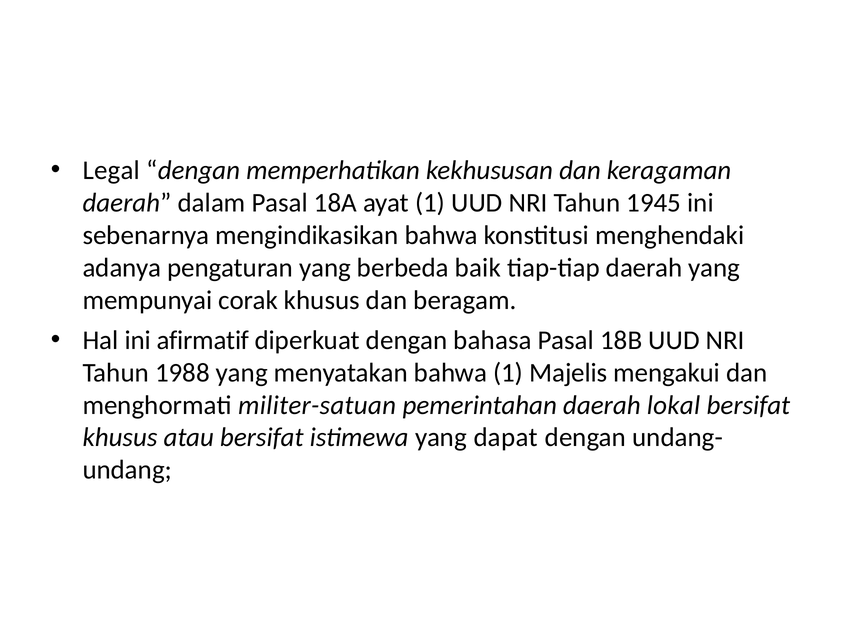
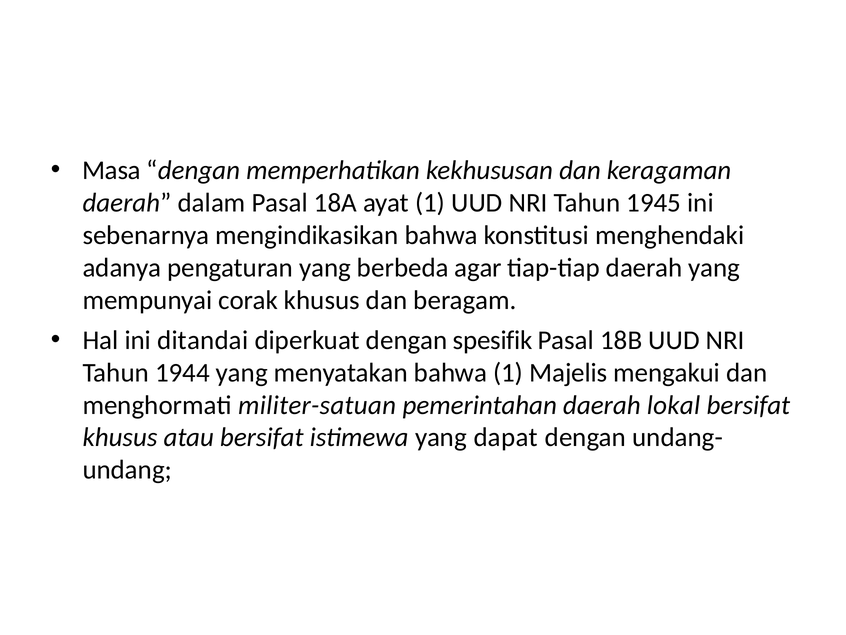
Legal: Legal -> Masa (111, 170)
baik: baik -> agar (478, 268)
afirmatif: afirmatif -> ditandai (203, 340)
bahasa: bahasa -> spesifik (493, 340)
1988: 1988 -> 1944 (182, 372)
